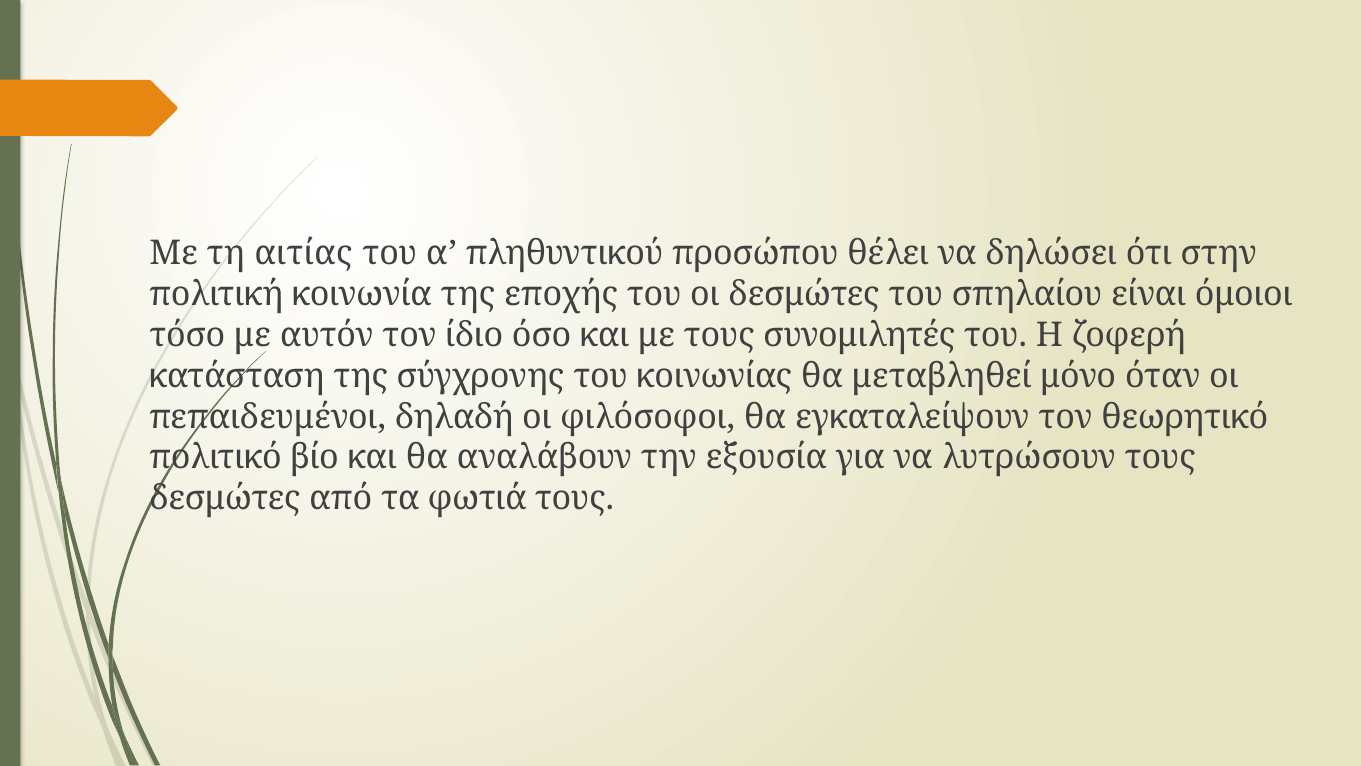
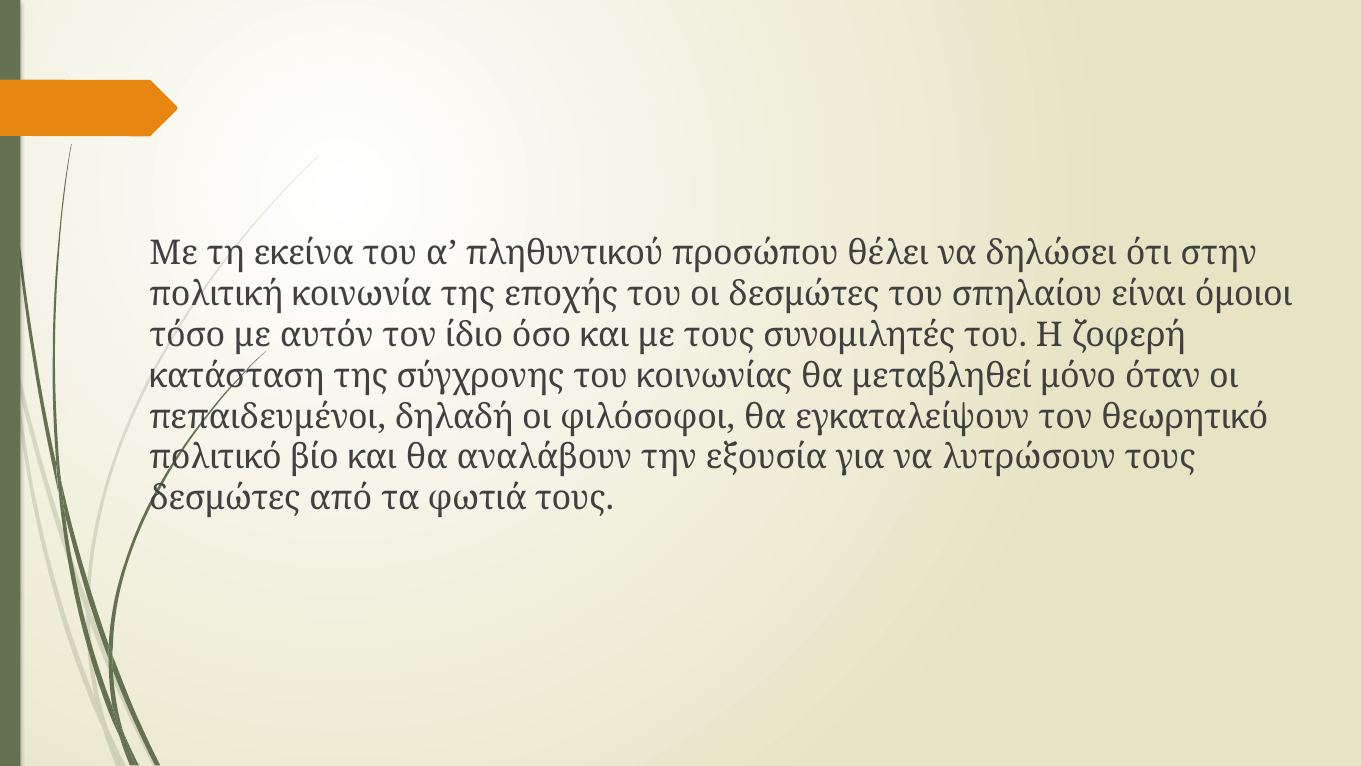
αιτίας: αιτίας -> εκείνα (304, 253)
